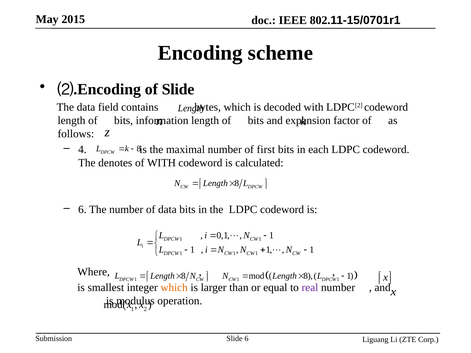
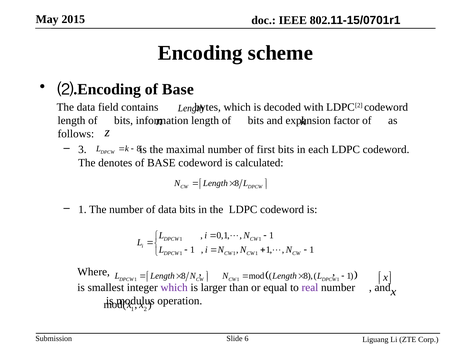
⑵.Encoding of Slide: Slide -> Base (178, 89)
4: 4 -> 3 (82, 150)
WITH: WITH -> BASE (161, 163)
6: 6 -> 1 (82, 210)
which colour: orange -> purple (174, 288)
